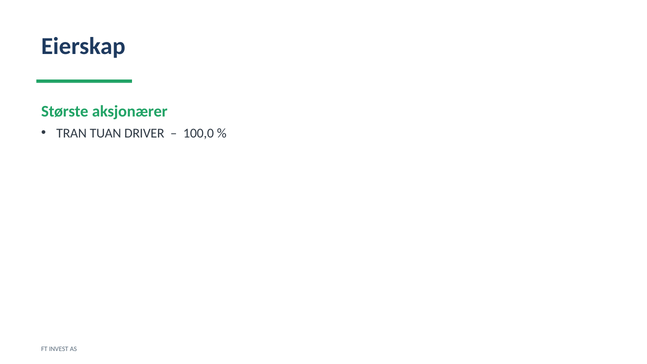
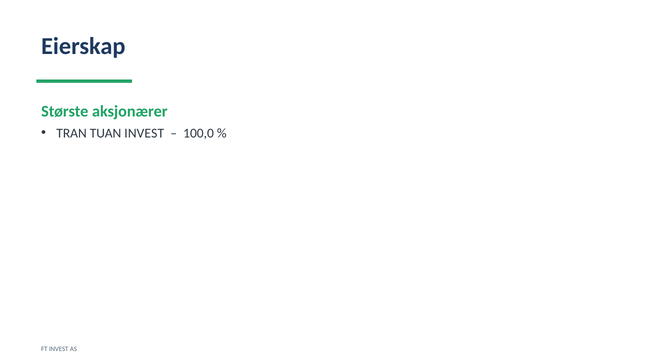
TUAN DRIVER: DRIVER -> INVEST (144, 133)
